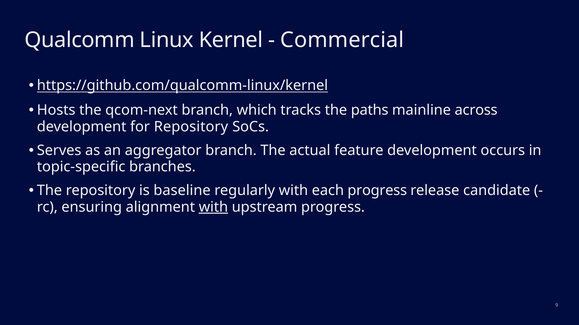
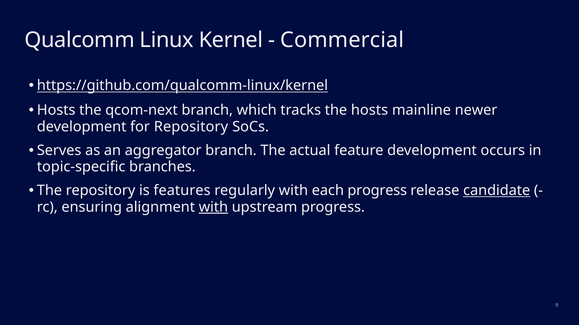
the paths: paths -> hosts (370, 110)
across: across -> newer (476, 110)
baseline: baseline -> features (182, 191)
candidate underline: none -> present (497, 191)
